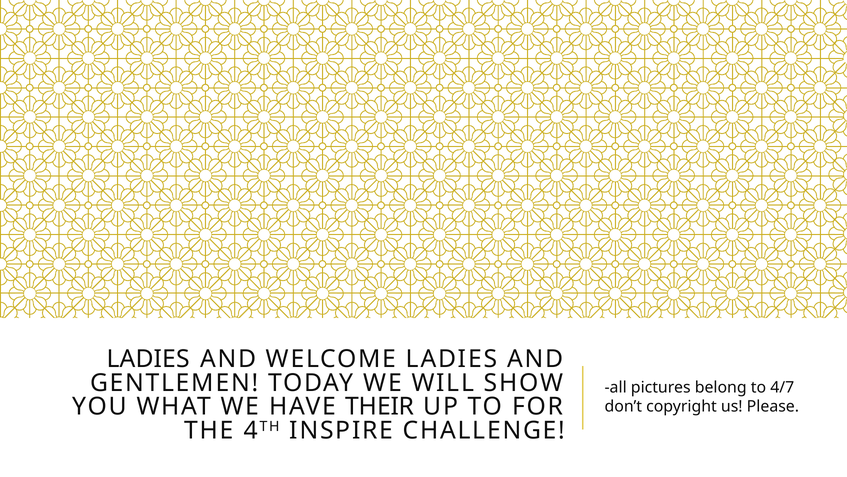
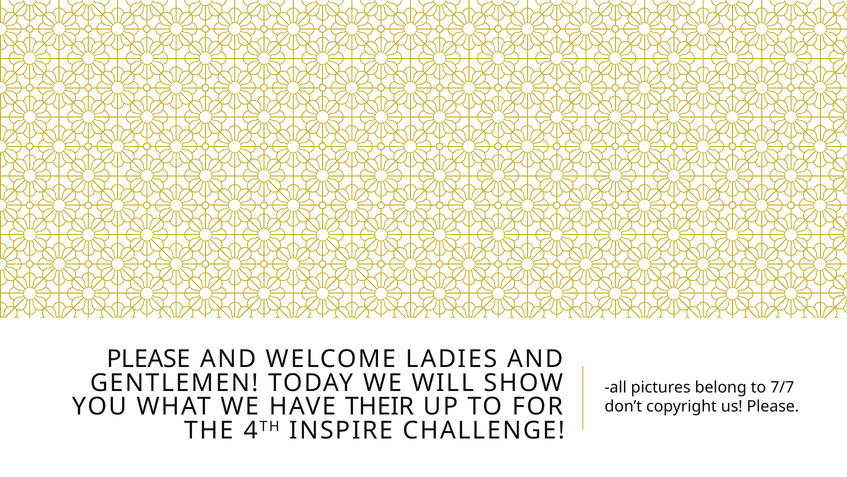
LADIES: LADIES -> PLEASE (148, 359)
4/7: 4/7 -> 7/7 (782, 387)
